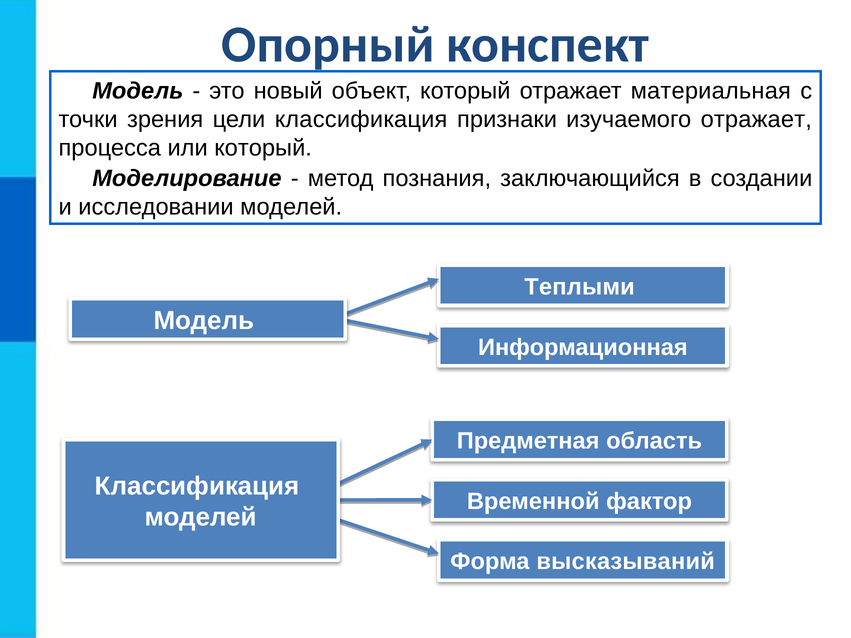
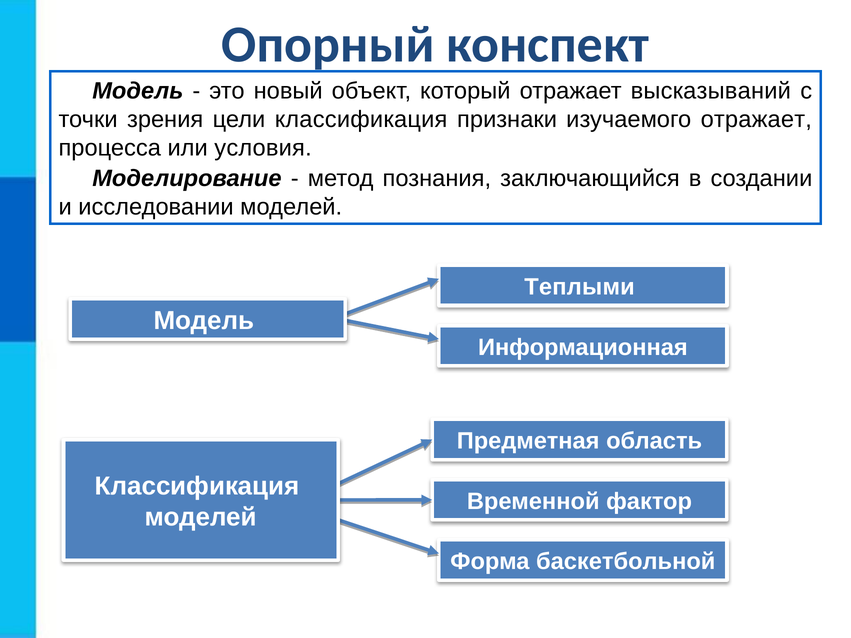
материальная: материальная -> высказываний (711, 91)
или который: который -> условия (263, 148)
высказываний: высказываний -> баскетбольной (626, 562)
